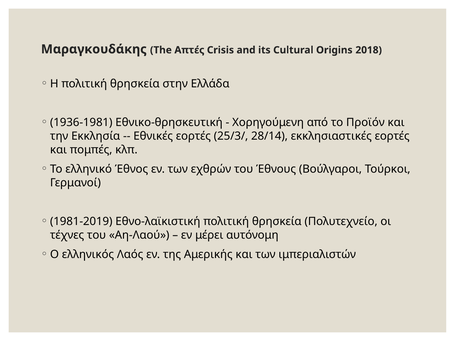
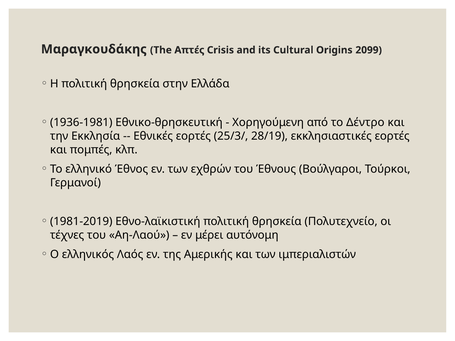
2018: 2018 -> 2099 (369, 50)
Προϊόν: Προϊόν -> Δέντρο (365, 122)
28/14: 28/14 -> 28/19 (269, 136)
